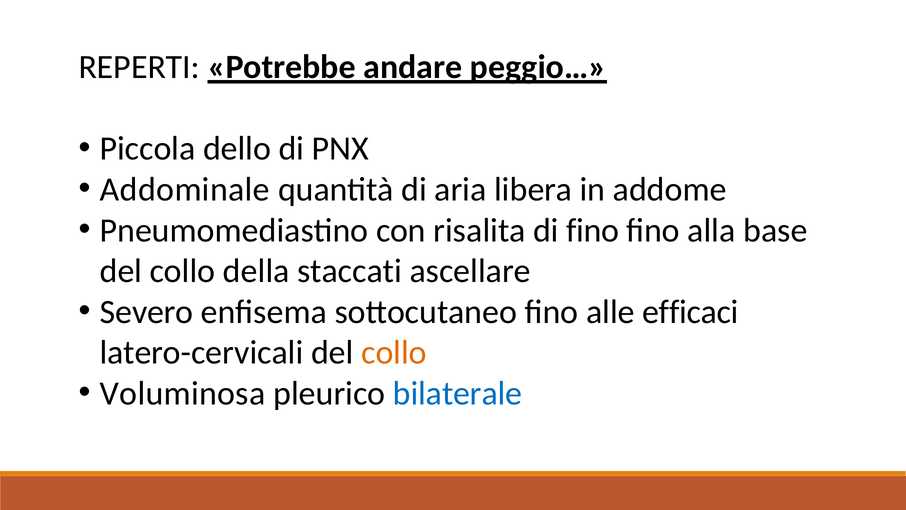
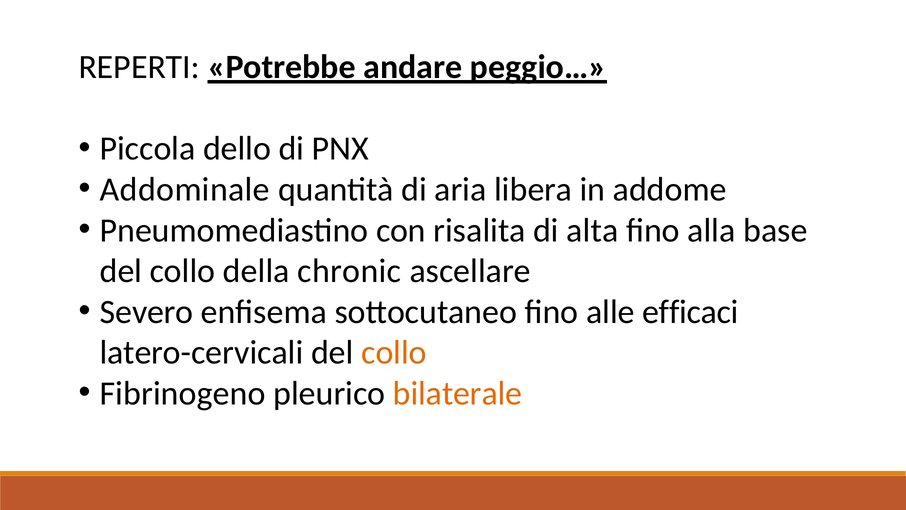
di fino: fino -> alta (592, 230)
staccati: staccati -> chronic (349, 271)
Voluminosa: Voluminosa -> Fibrinogeno (183, 393)
bilaterale colour: blue -> orange (458, 393)
